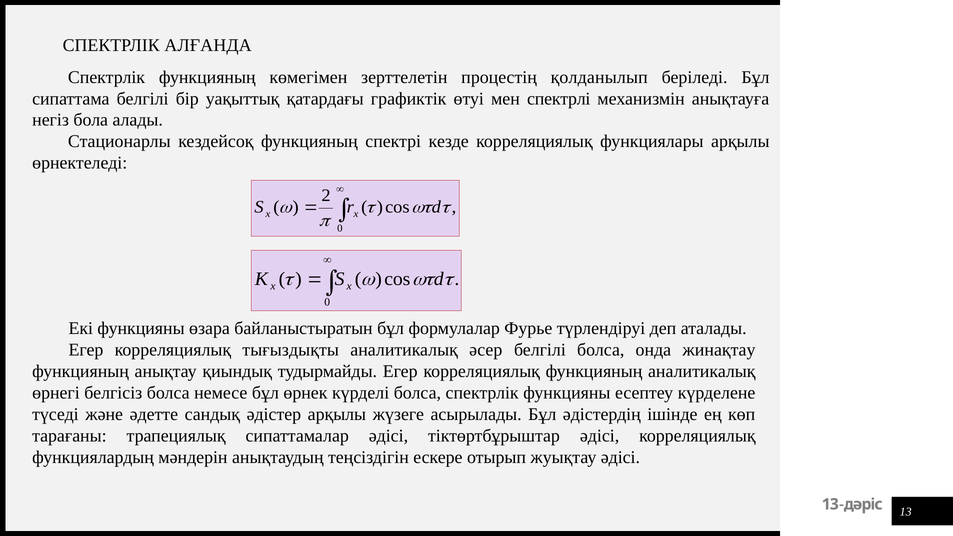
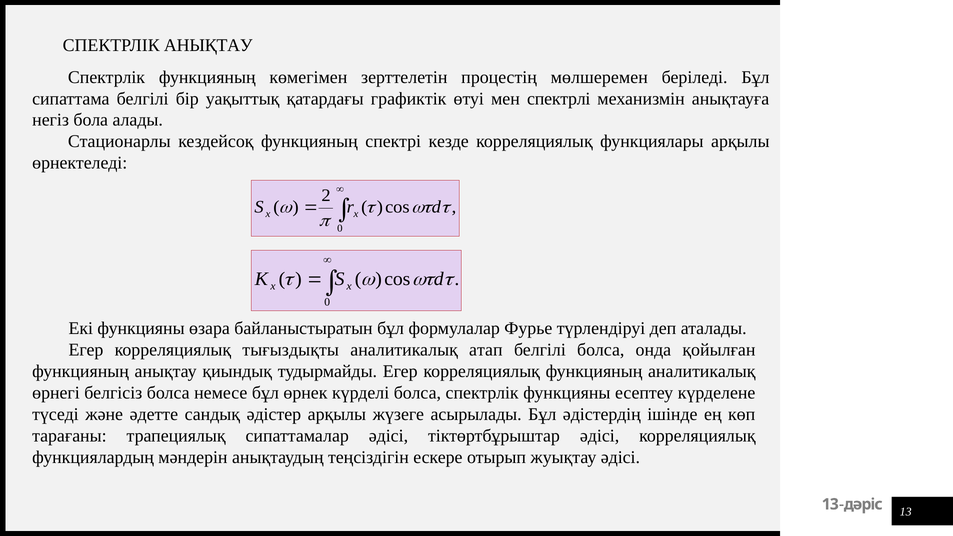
СПЕКТРЛІК АЛҒАНДА: АЛҒАНДА -> АНЫҚТАУ (208, 45)
қолданылып: қолданылып -> мөлшеремен (599, 77)
әсер: әсер -> атап (486, 350)
жинақтау: жинақтау -> қойылған (719, 350)
